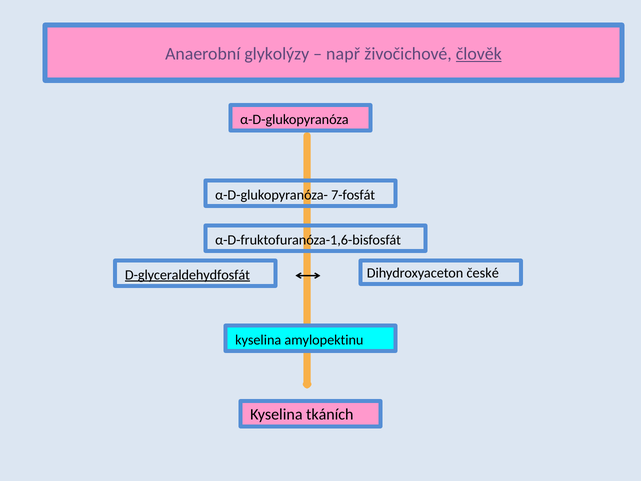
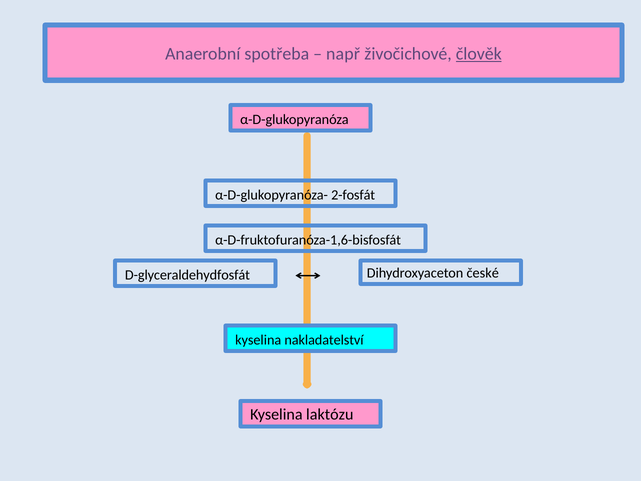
glykolýzy: glykolýzy -> spotřeba (277, 54)
7-fosfát: 7-fosfát -> 2-fosfát (353, 195)
D-glyceraldehydfosfát underline: present -> none (187, 275)
amylopektinu: amylopektinu -> nakladatelství (324, 340)
tkáních: tkáních -> laktózu (330, 414)
